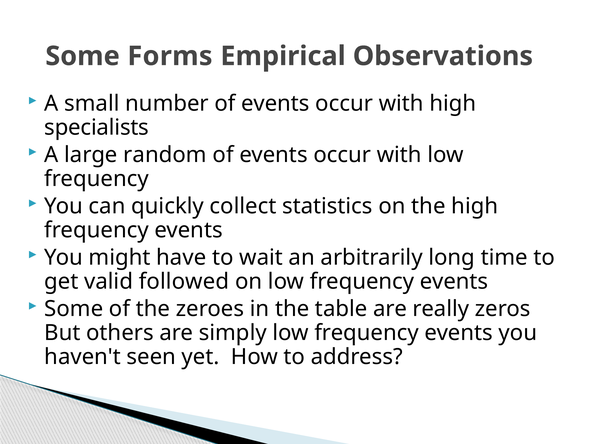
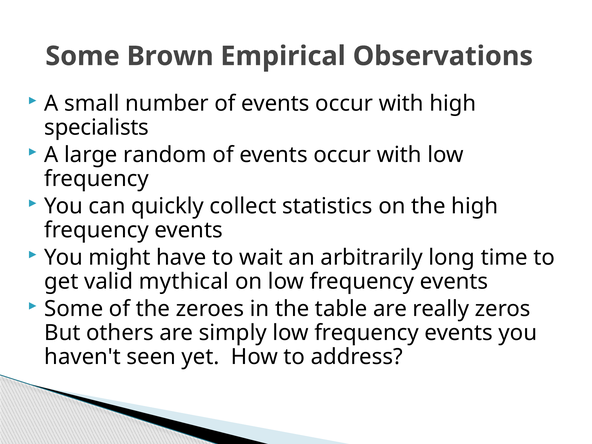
Forms: Forms -> Brown (170, 56)
followed: followed -> mythical (184, 281)
